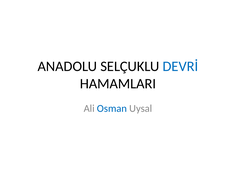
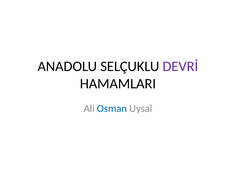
DEVRİ colour: blue -> purple (180, 66)
